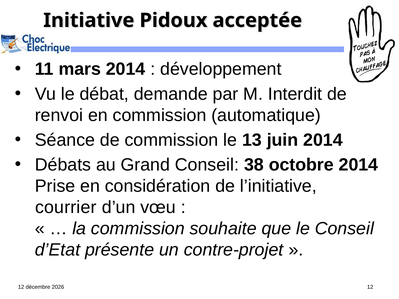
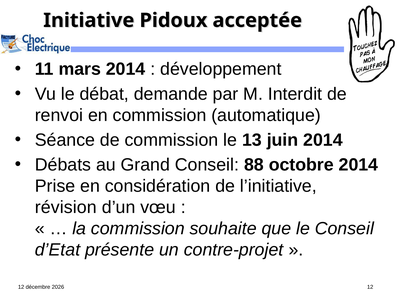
38: 38 -> 88 (254, 165)
courrier: courrier -> révision (66, 208)
